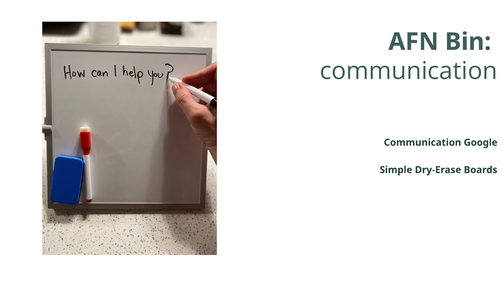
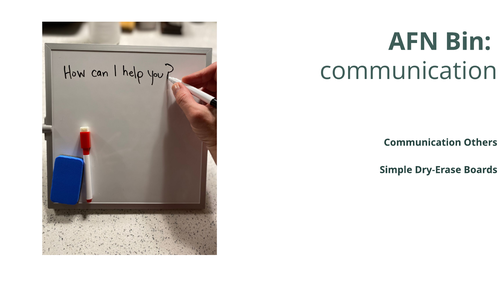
Google: Google -> Others (481, 142)
